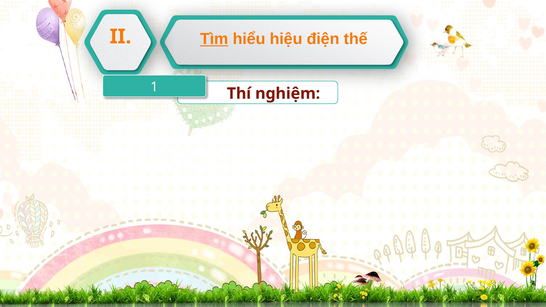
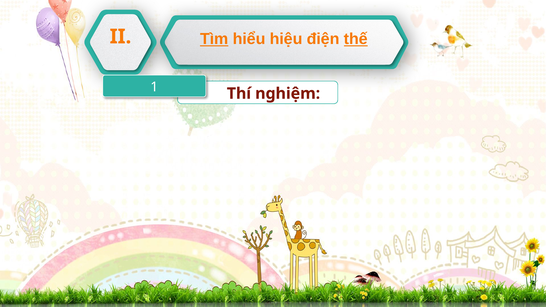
thế underline: none -> present (356, 39)
